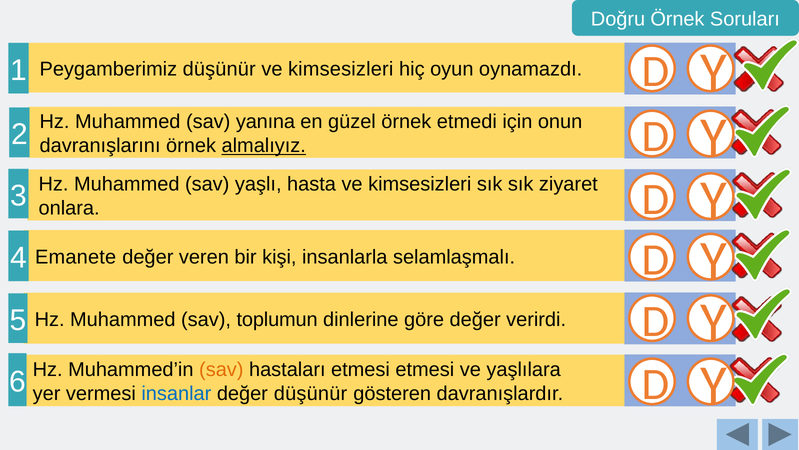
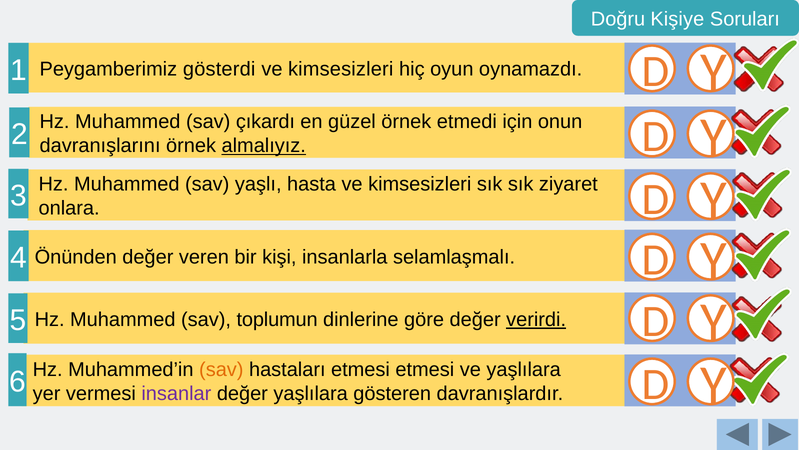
Doğru Örnek: Örnek -> Kişiye (677, 19)
Peygamberimiz düşünür: düşünür -> gösterdi (219, 69)
yanına: yanına -> çıkardı (265, 122)
Emanete: Emanete -> Önünden (76, 257)
verirdi underline: none -> present (536, 319)
insanlar colour: blue -> purple (176, 393)
değer düşünür: düşünür -> yaşlılara (311, 393)
